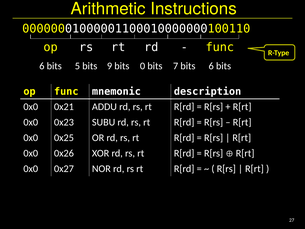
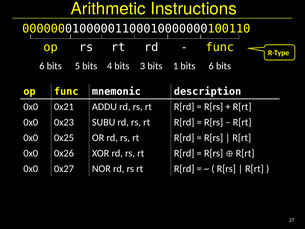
9: 9 -> 4 (110, 66)
0: 0 -> 3 (143, 66)
7: 7 -> 1 (176, 66)
